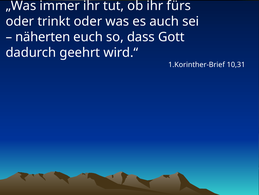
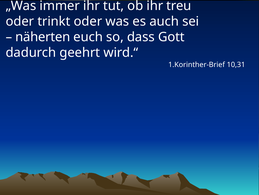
fürs: fürs -> treu (179, 6)
